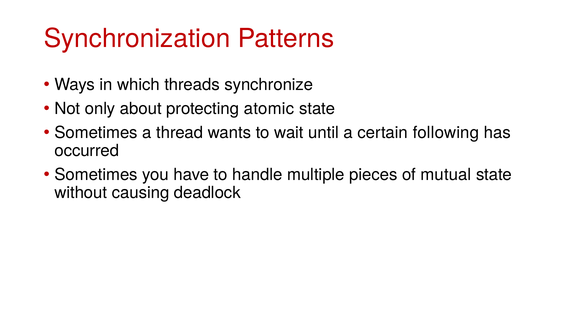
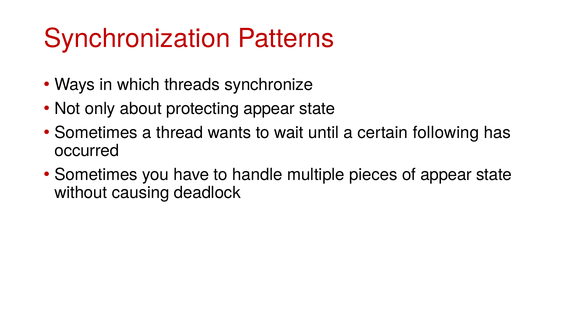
protecting atomic: atomic -> appear (269, 109)
of mutual: mutual -> appear (446, 175)
